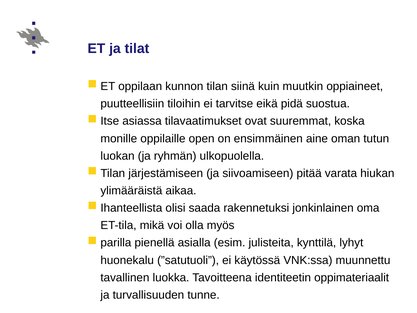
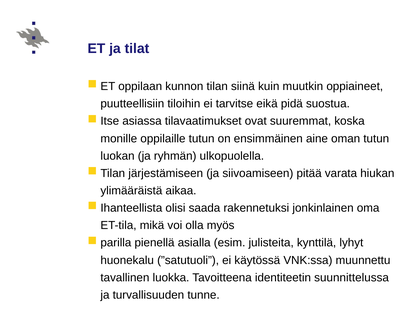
oppilaille open: open -> tutun (202, 138)
oppimateriaalit: oppimateriaalit -> suunnittelussa (352, 277)
